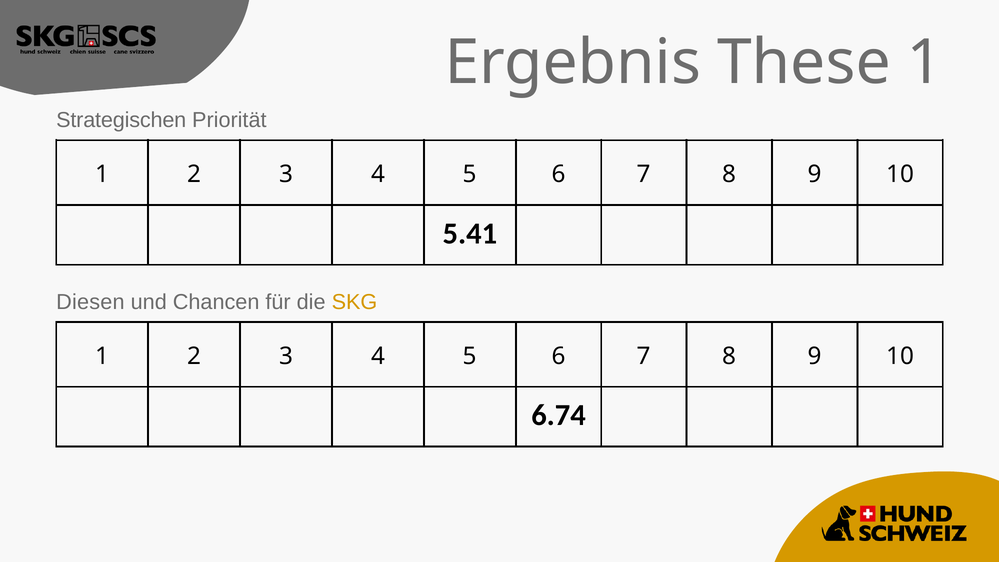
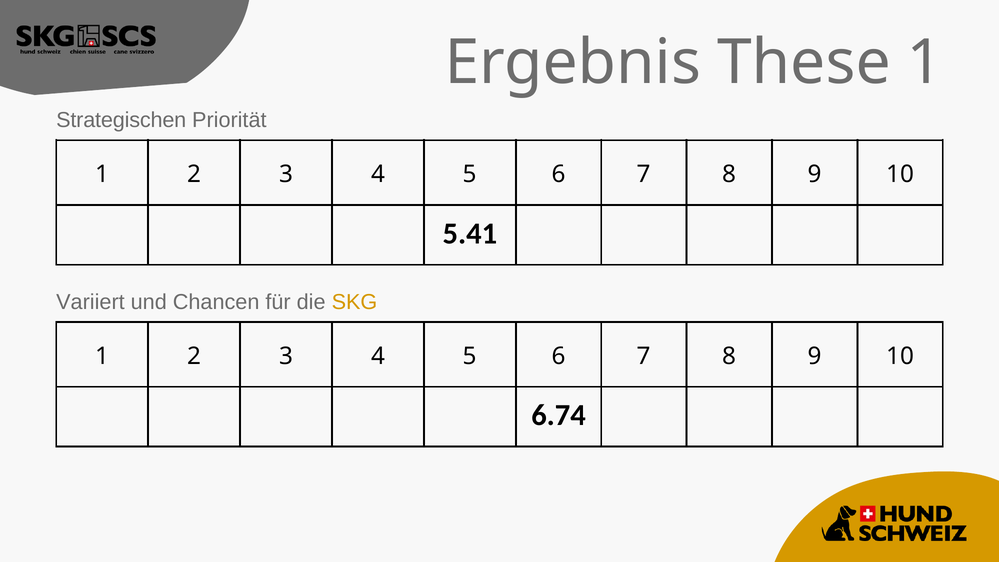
Diesen: Diesen -> Variiert (90, 302)
